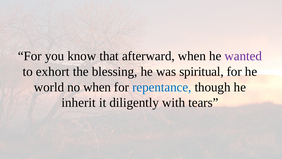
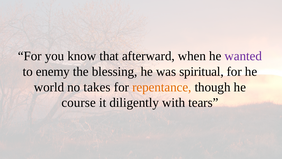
exhort: exhort -> enemy (53, 71)
no when: when -> takes (97, 87)
repentance colour: blue -> orange (162, 87)
inherit: inherit -> course (79, 102)
